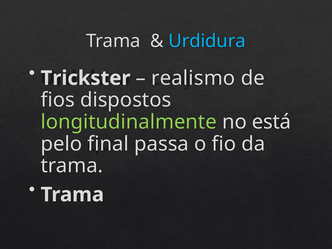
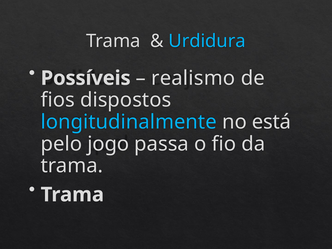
Trickster: Trickster -> Possíveis (86, 78)
longitudinalmente colour: light green -> light blue (129, 122)
final: final -> jogo (108, 144)
